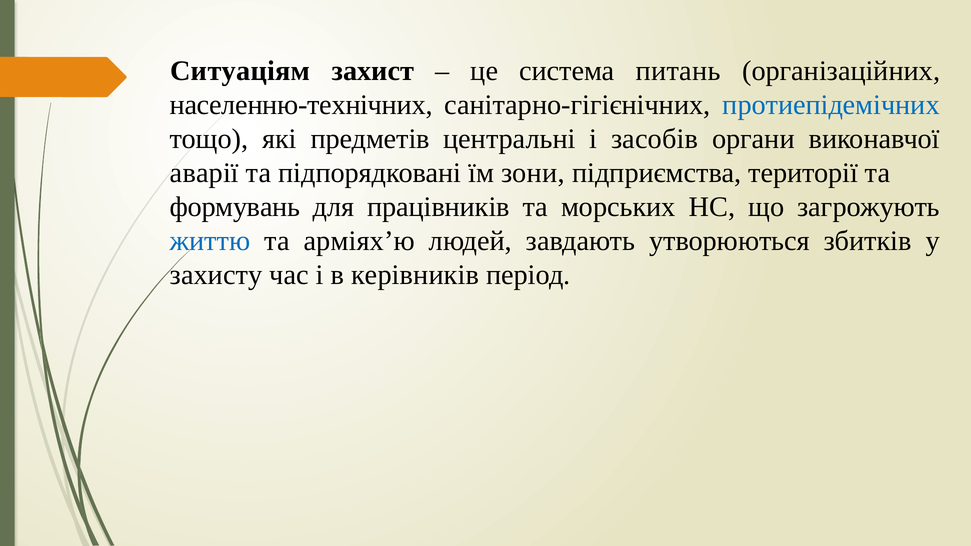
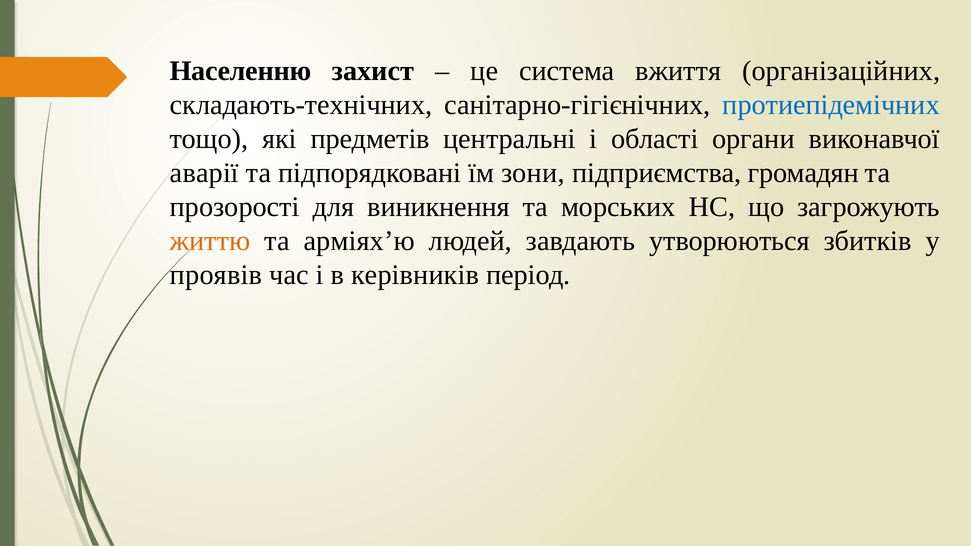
Ситуаціям: Ситуаціям -> Населенню (241, 71)
питань: питань -> вжиття (678, 71)
населенню-технічних: населенню-технічних -> складають-технічних (301, 105)
засобів: засобів -> області (655, 139)
території: території -> громадян (803, 173)
формувань: формувань -> прозорості (235, 207)
працівників: працівників -> виникнення (439, 207)
життю colour: blue -> orange (210, 241)
захисту: захисту -> проявів (216, 275)
